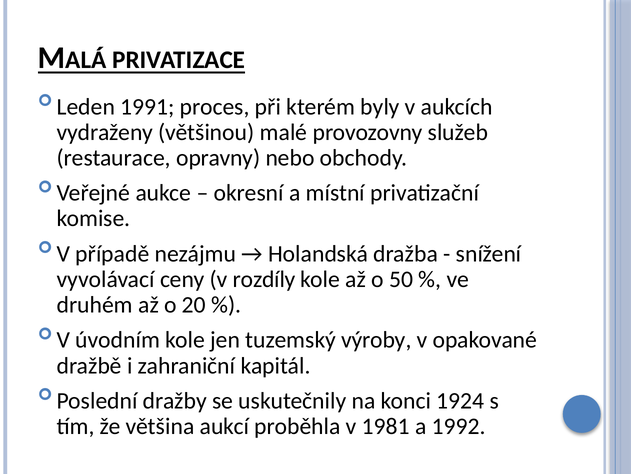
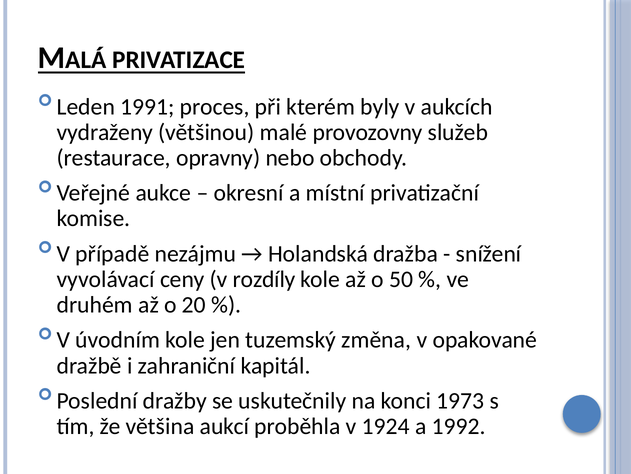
výroby: výroby -> změna (376, 340)
1924: 1924 -> 1973 (460, 400)
1981: 1981 -> 1924 (386, 426)
